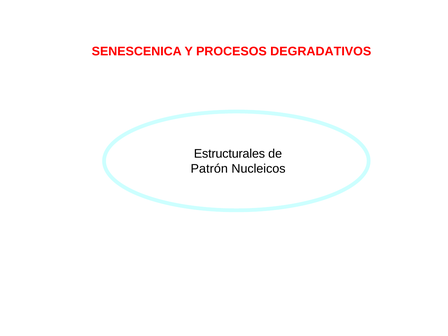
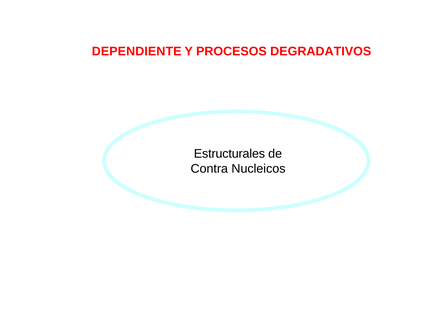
SENESCENICA: SENESCENICA -> DEPENDIENTE (137, 52)
Patrón: Patrón -> Contra (209, 169)
